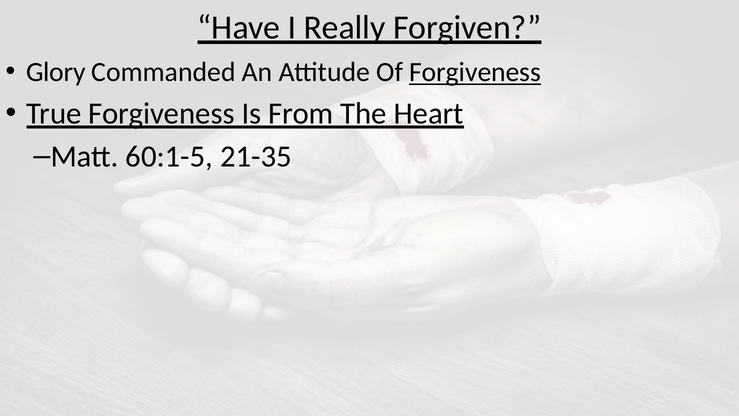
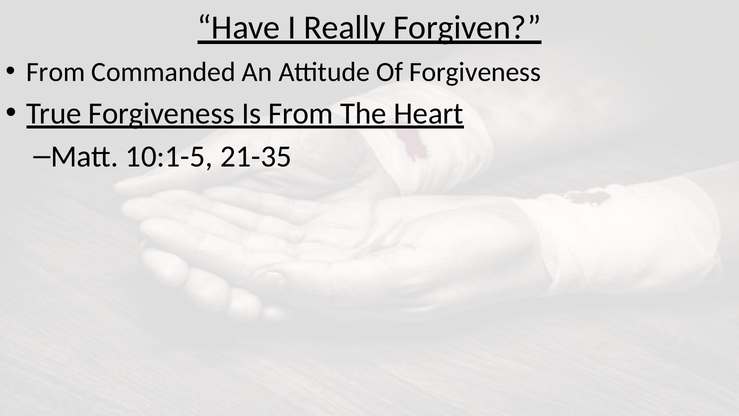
Glory: Glory -> From (56, 72)
Forgiveness underline: present -> none (475, 72)
60:1-5: 60:1-5 -> 10:1-5 (169, 157)
